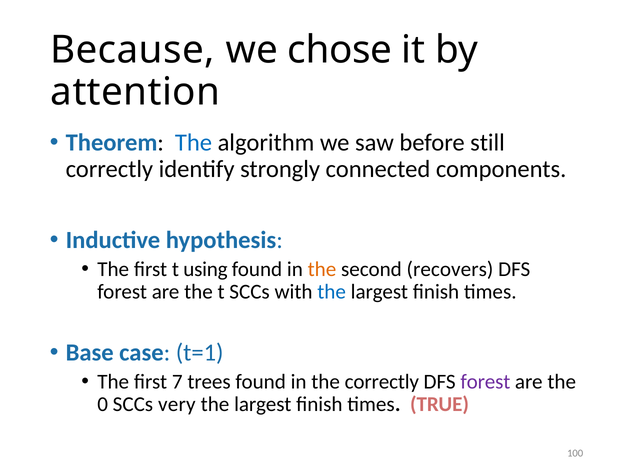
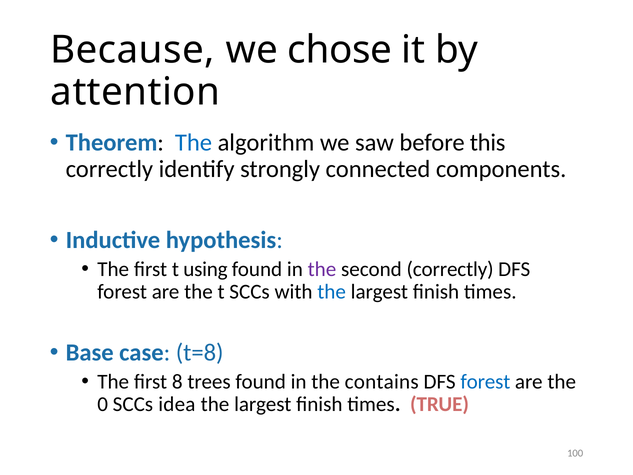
still: still -> this (488, 143)
the colour: orange -> purple (322, 269)
second recovers: recovers -> correctly (450, 269)
t=1: t=1 -> t=8 (200, 352)
7: 7 -> 8 (177, 381)
the correctly: correctly -> contains (382, 381)
forest colour: purple -> blue (485, 381)
very: very -> idea (177, 404)
